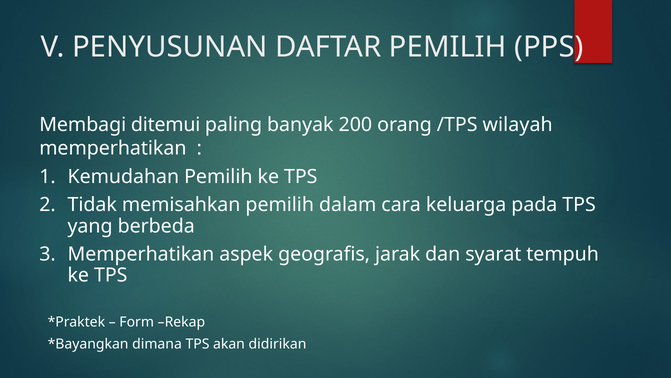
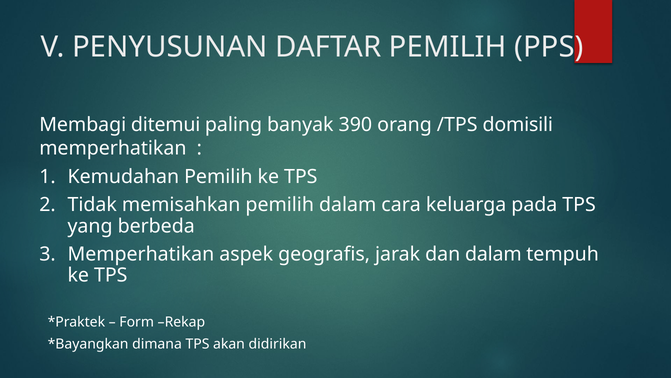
200: 200 -> 390 (355, 124)
wilayah: wilayah -> domisili (518, 124)
dan syarat: syarat -> dalam (493, 254)
